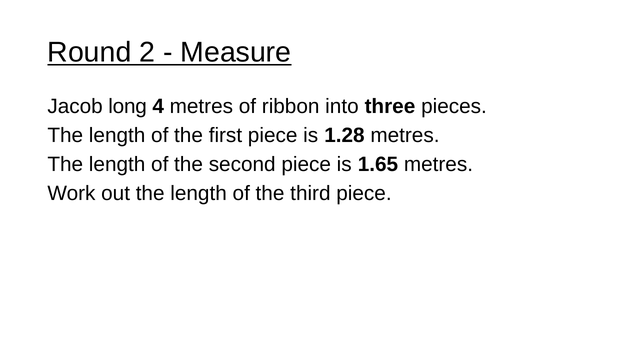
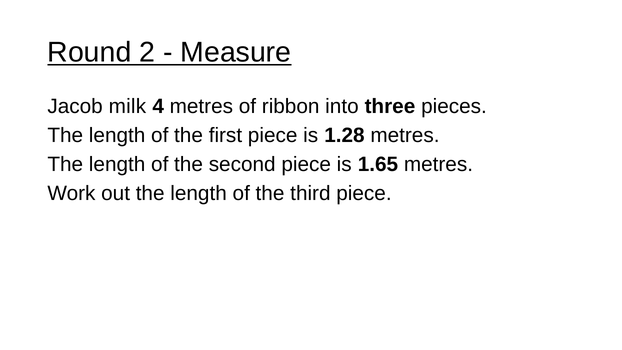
long: long -> milk (127, 107)
